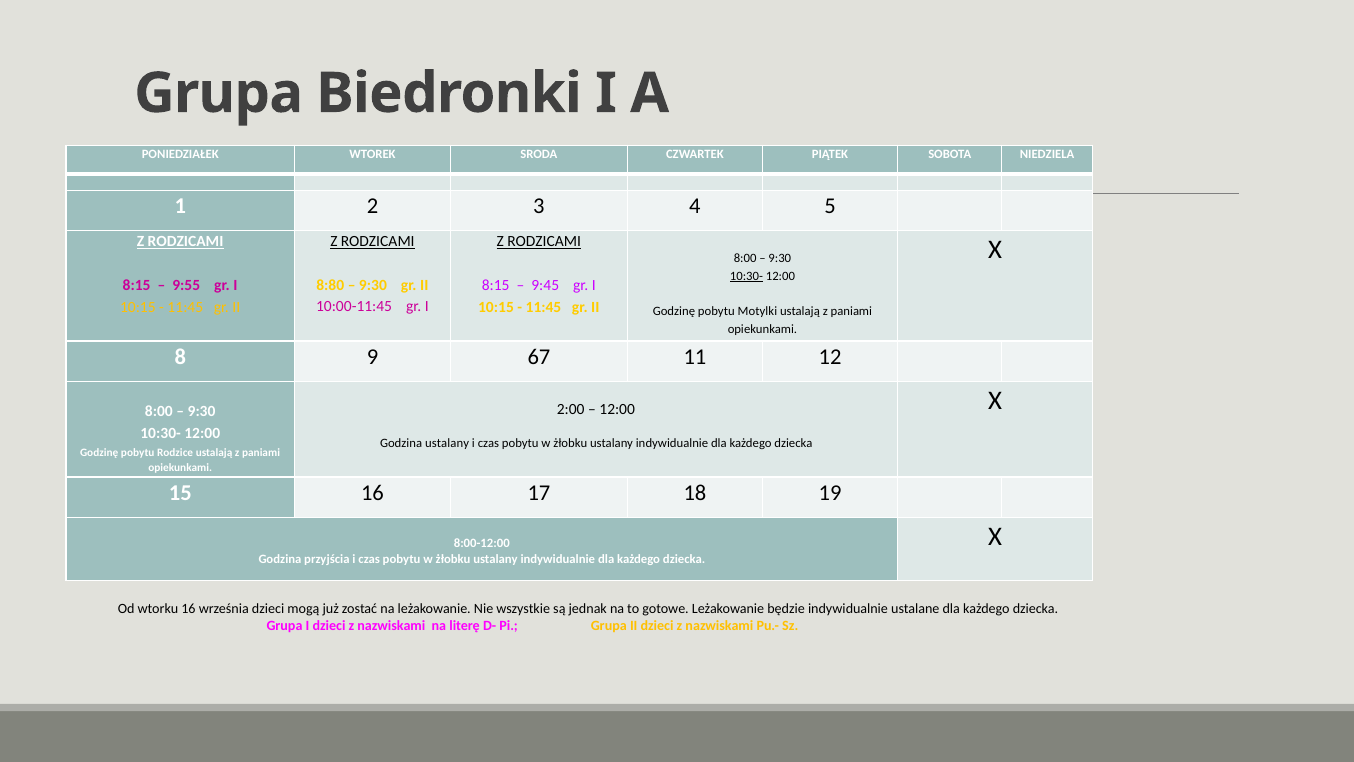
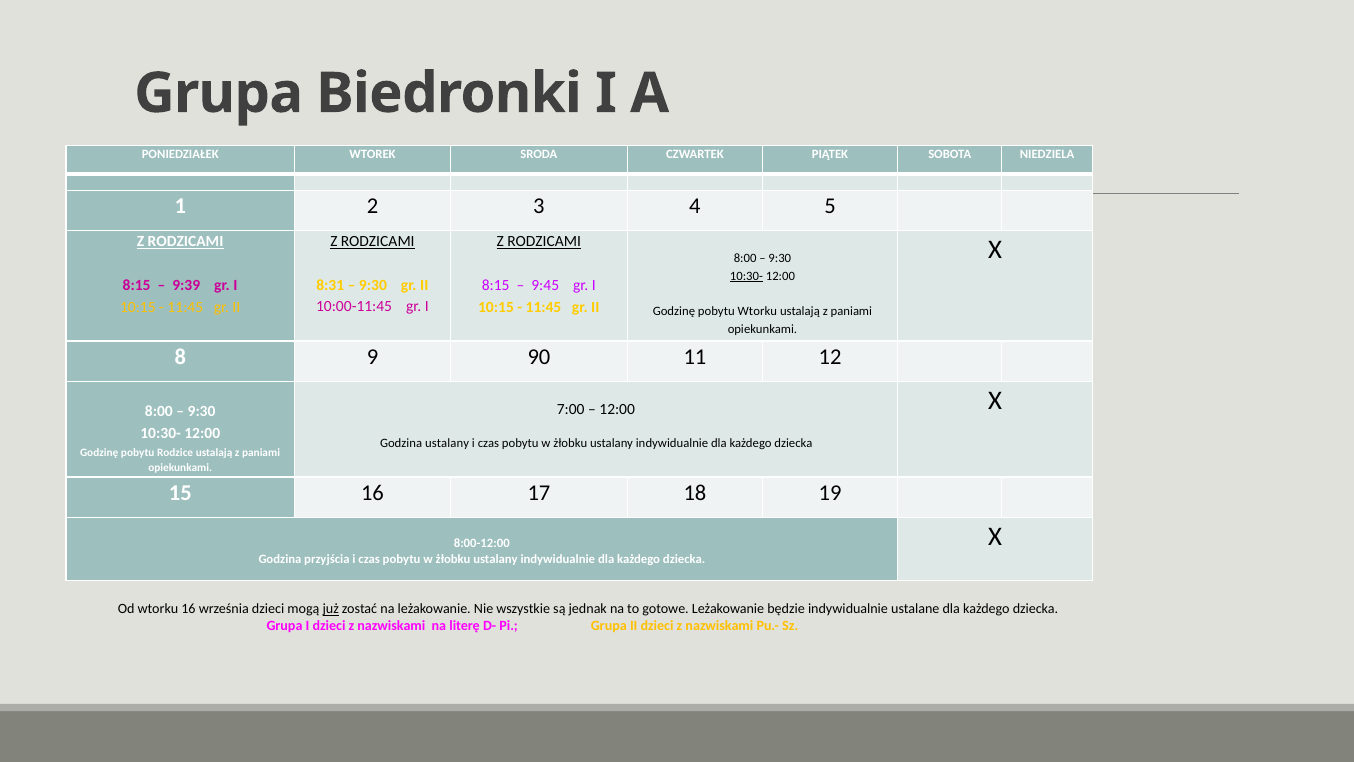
9:55: 9:55 -> 9:39 (186, 286)
8:80: 8:80 -> 8:31 (330, 286)
pobytu Motylki: Motylki -> Wtorku (757, 312)
67: 67 -> 90 (539, 357)
2:00: 2:00 -> 7:00 (571, 409)
już underline: none -> present (331, 609)
